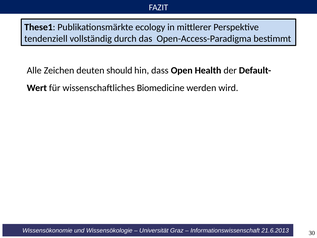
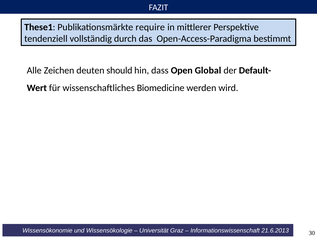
ecology: ecology -> require (150, 27)
Health: Health -> Global (208, 70)
